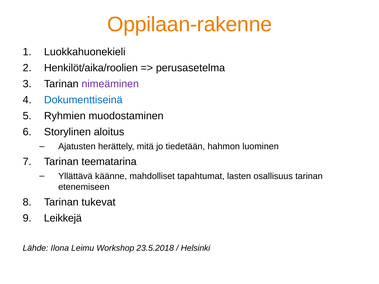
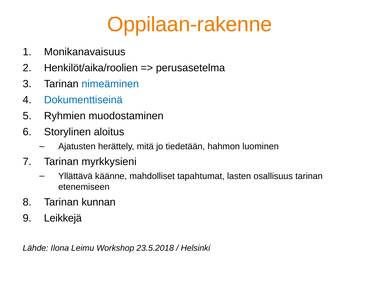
Luokkahuonekieli: Luokkahuonekieli -> Monikanavaisuus (85, 52)
nimeäminen colour: purple -> blue (110, 84)
teematarina: teematarina -> myrkkysieni (109, 162)
tukevat: tukevat -> kunnan (99, 202)
